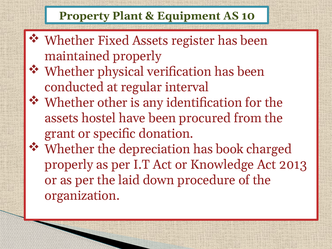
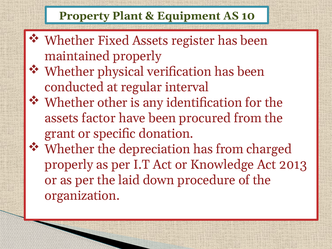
hostel: hostel -> factor (99, 118)
has book: book -> from (230, 149)
